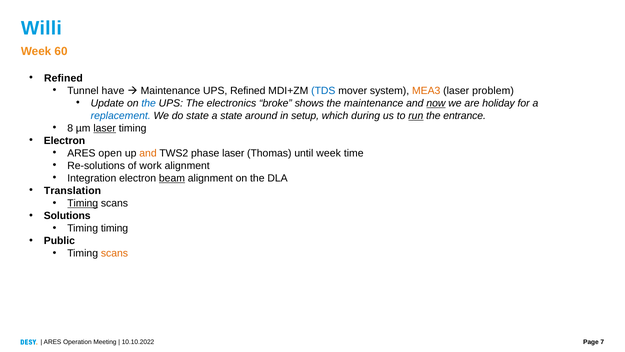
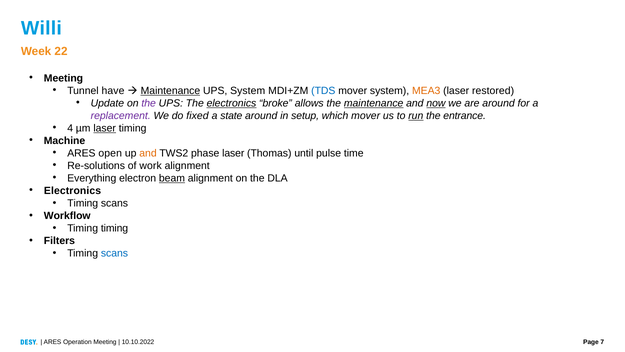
60: 60 -> 22 (61, 51)
Refined: Refined -> Meeting (63, 78)
Maintenance underline: none -> present (170, 90)
UPS Refined: Refined -> System (248, 90)
problem: problem -> restored (493, 90)
the colour: blue -> purple (149, 103)
electronics underline: none -> present (231, 103)
shows: shows -> allows (309, 103)
maintenance underline: none -> present (374, 103)
are holiday: holiday -> around (499, 103)
replacement colour: blue -> purple (121, 115)
do state: state -> fixed (197, 115)
which during: during -> mover (366, 115)
8: 8 -> 4 (70, 128)
Electron: Electron -> Machine (65, 140)
until week: week -> pulse (329, 153)
Integration: Integration -> Everything (92, 178)
Translation: Translation -> Electronics (73, 190)
Timing underline: present -> none (83, 203)
Solutions: Solutions -> Workflow (67, 215)
Public: Public -> Filters (59, 240)
scans colour: orange -> blue (114, 253)
